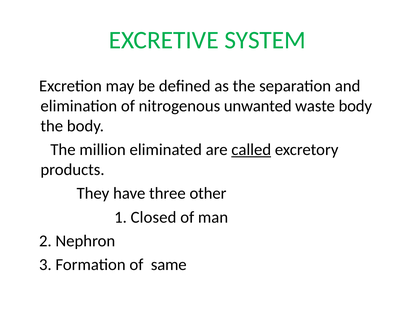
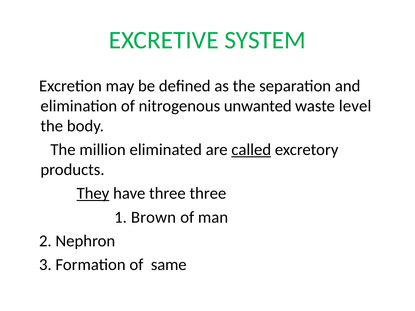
waste body: body -> level (355, 106)
They underline: none -> present (93, 194)
three other: other -> three (208, 194)
Closed: Closed -> Brown (153, 217)
